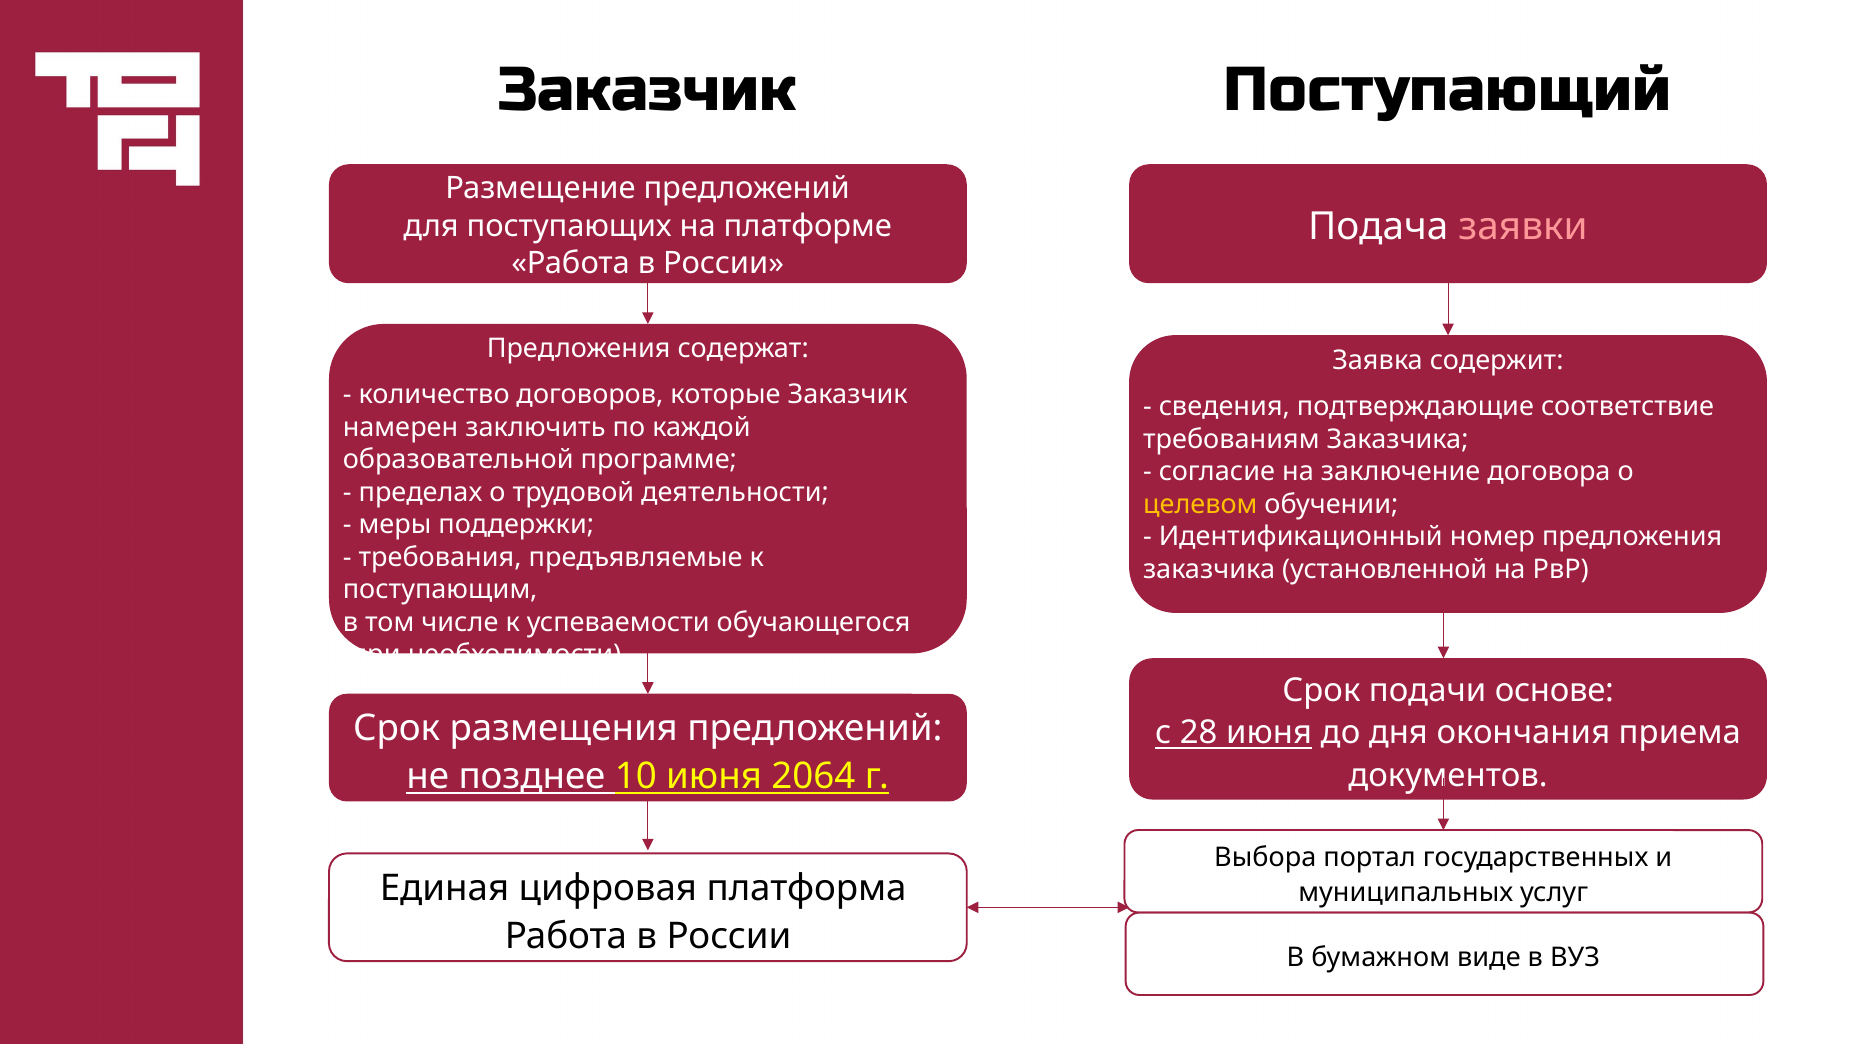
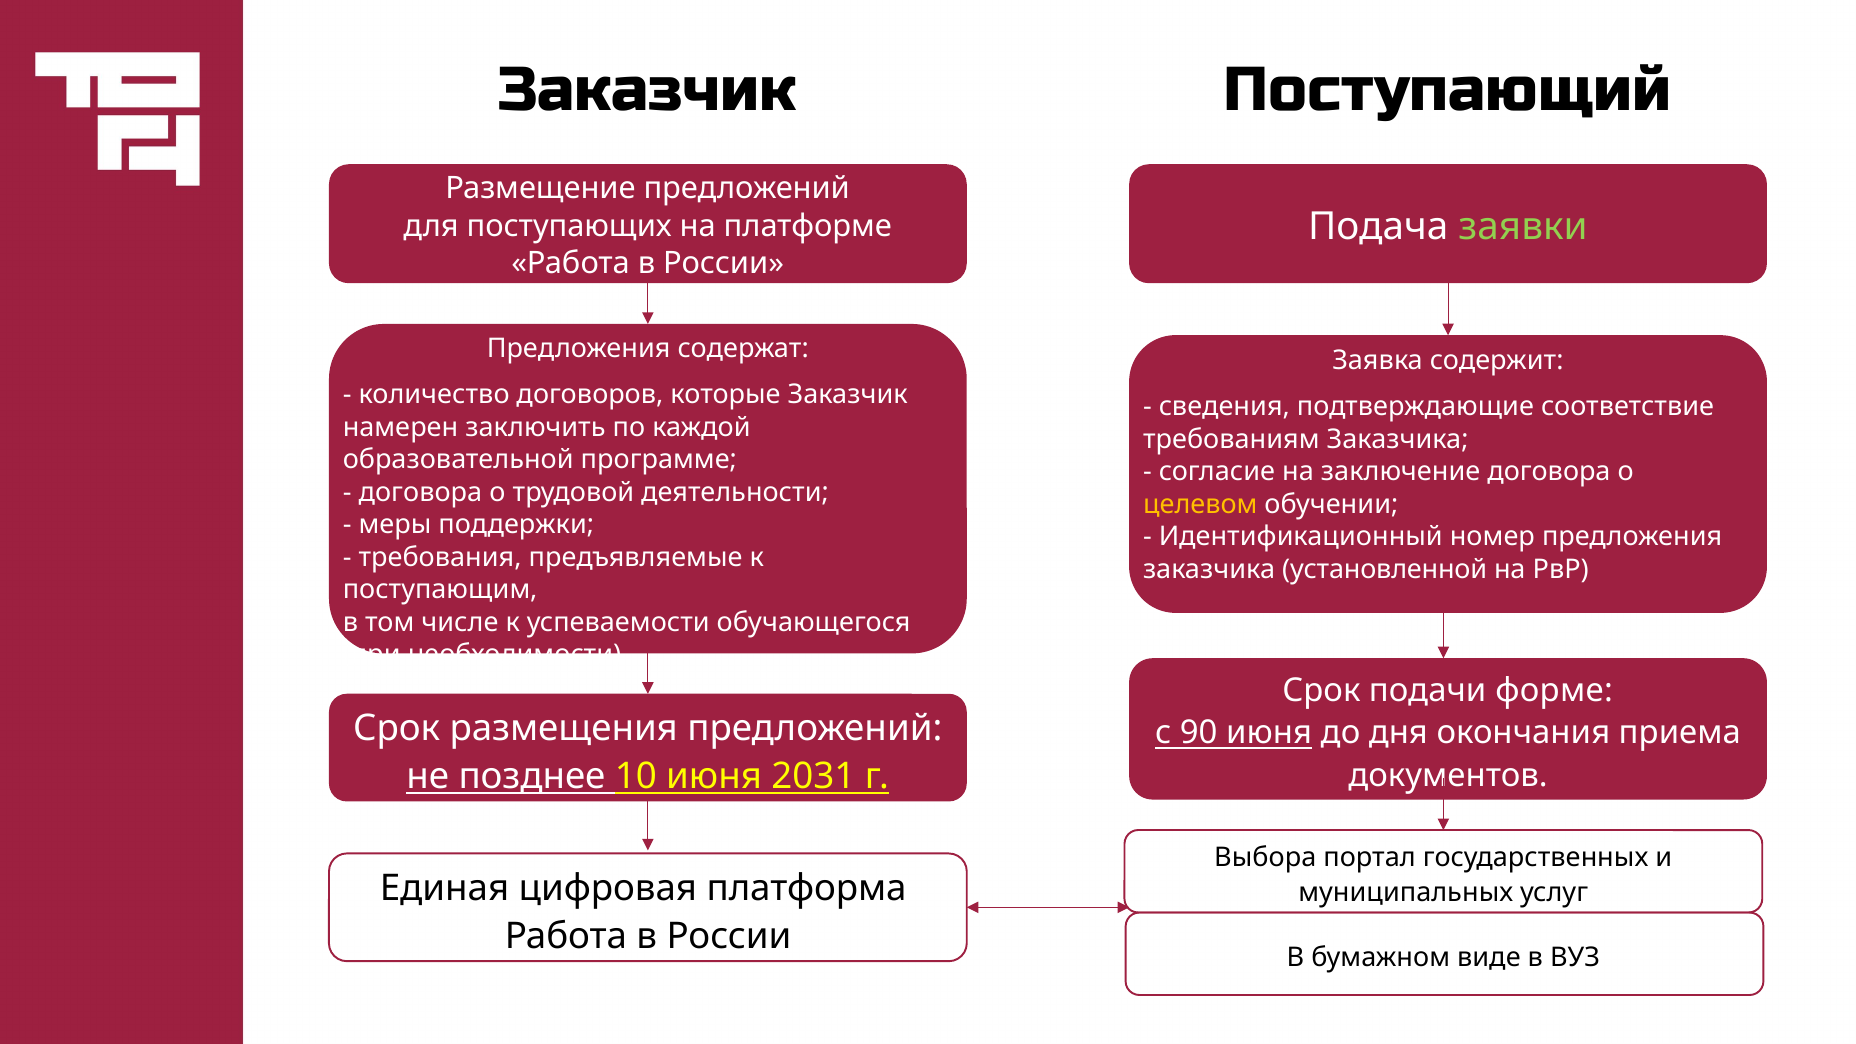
заявки colour: pink -> light green (1523, 226)
пределах: пределах -> договора (420, 493)
основе: основе -> форме (1554, 690)
28: 28 -> 90 (1199, 733)
2064: 2064 -> 2031 (813, 776)
